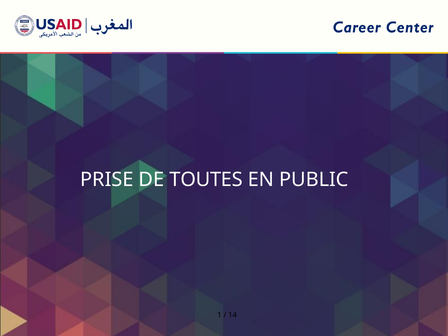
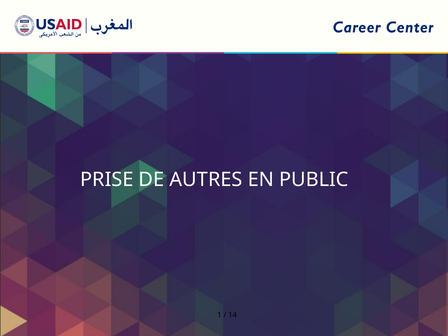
TOUTES: TOUTES -> AUTRES (206, 180)
